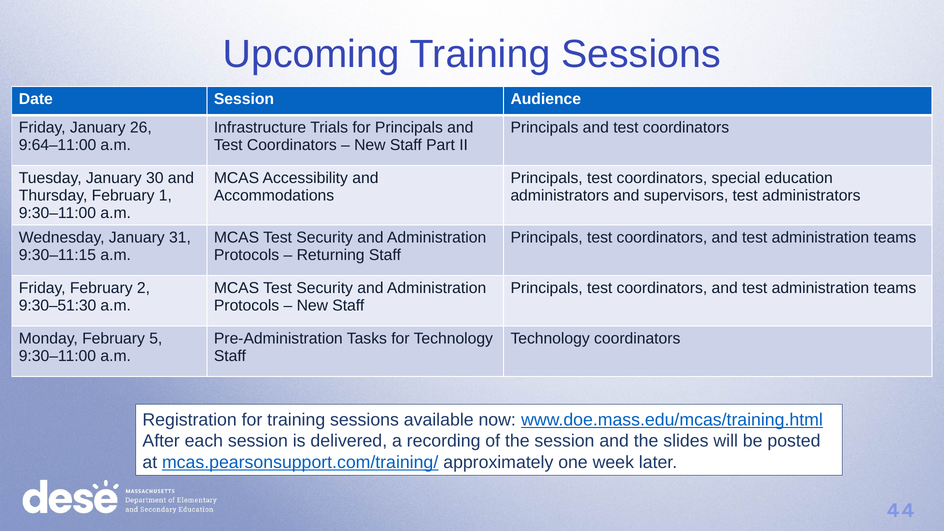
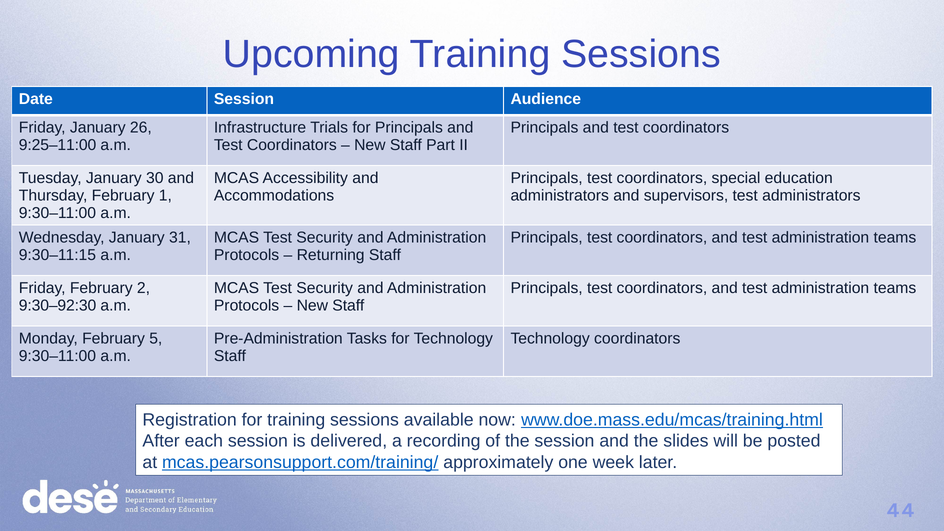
9:64–11:00: 9:64–11:00 -> 9:25–11:00 (58, 145)
9:30–51:30: 9:30–51:30 -> 9:30–92:30 (58, 306)
